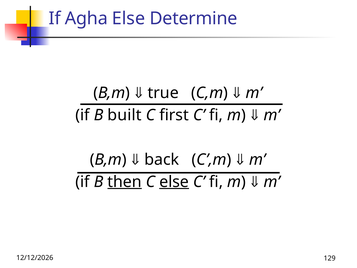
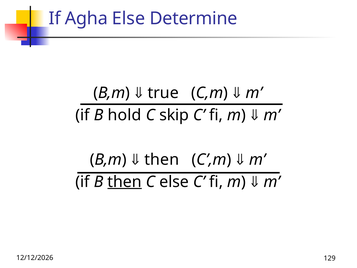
built: built -> hold (125, 115)
first: first -> skip (174, 115)
back: back -> then (162, 159)
else underline: present -> none (174, 182)
